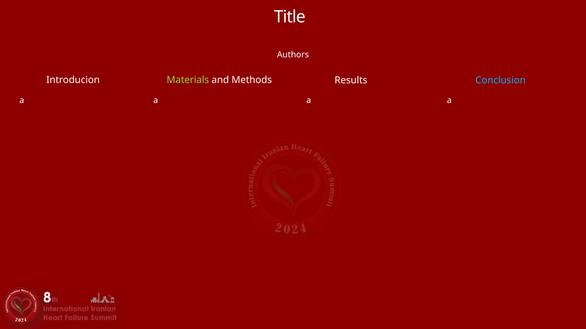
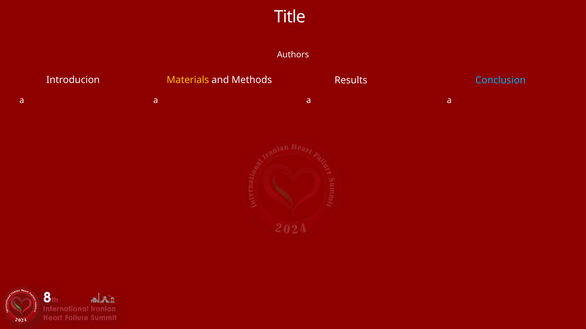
Materials colour: light green -> yellow (188, 80)
